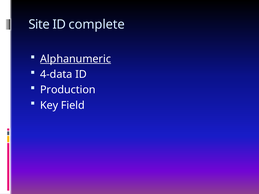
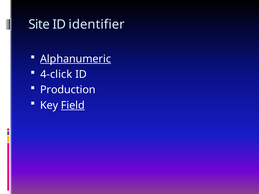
complete: complete -> identifier (97, 24)
4-data: 4-data -> 4-click (56, 74)
Field underline: none -> present (73, 105)
